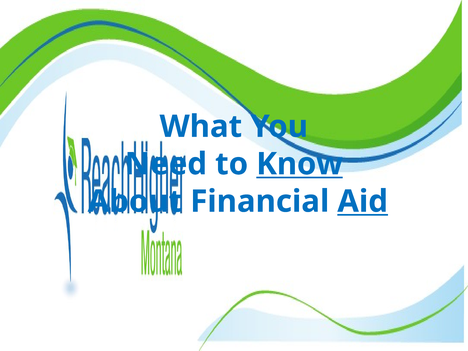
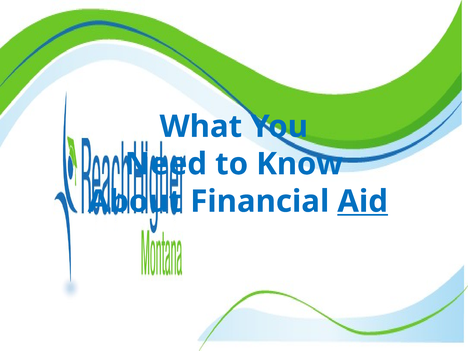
Know underline: present -> none (300, 164)
